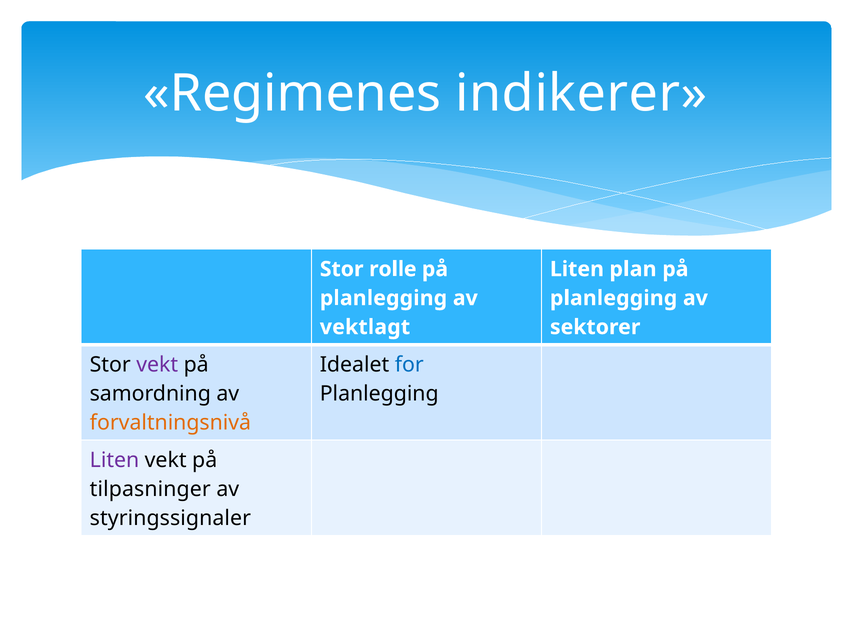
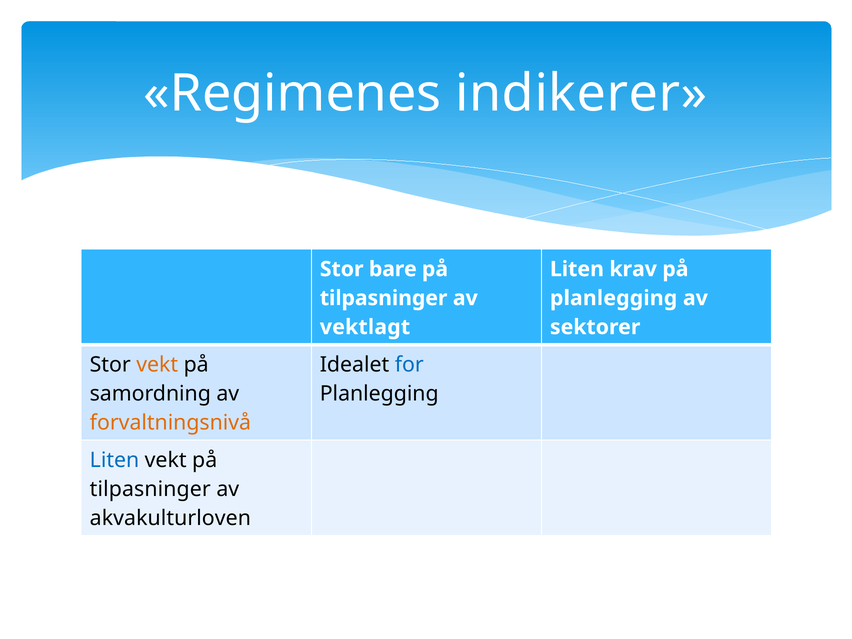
rolle: rolle -> bare (393, 269)
plan: plan -> krav (633, 269)
planlegging: planlegging -> tilpasninger (384, 298)
vekt colour: purple -> orange (157, 365)
Liten colour: purple -> blue (114, 460)
styringssignaler: styringssignaler -> akvakulturloven (170, 518)
